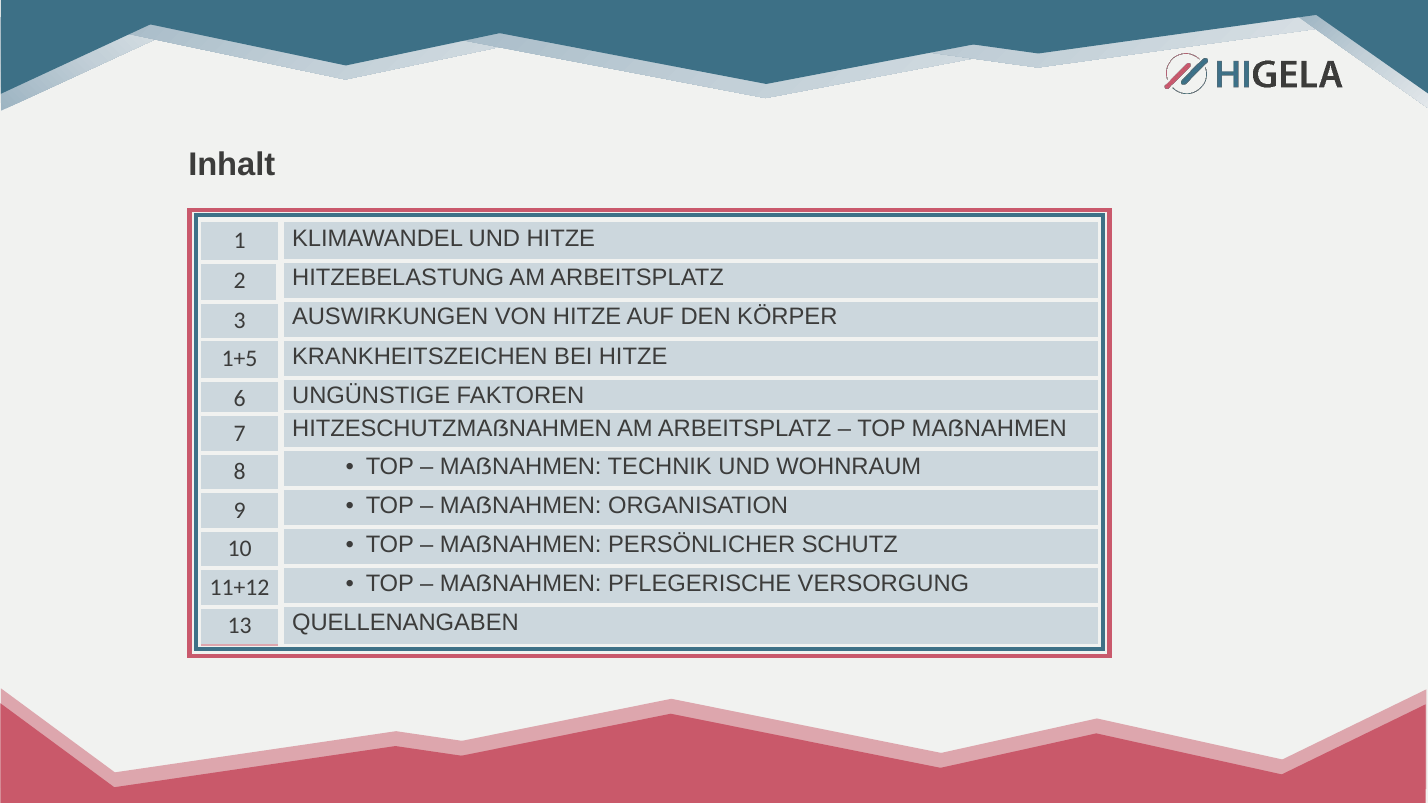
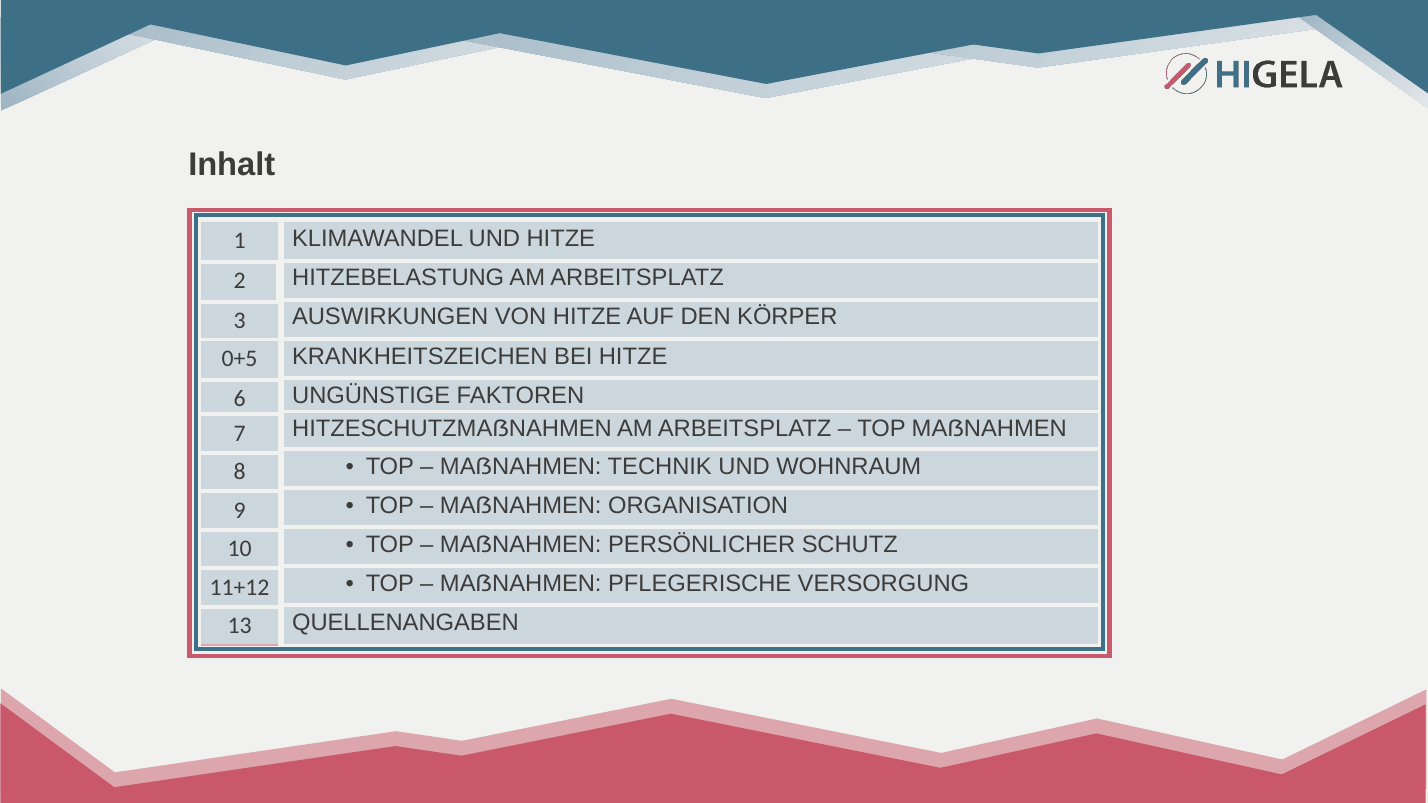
1+5: 1+5 -> 0+5 (239, 359)
